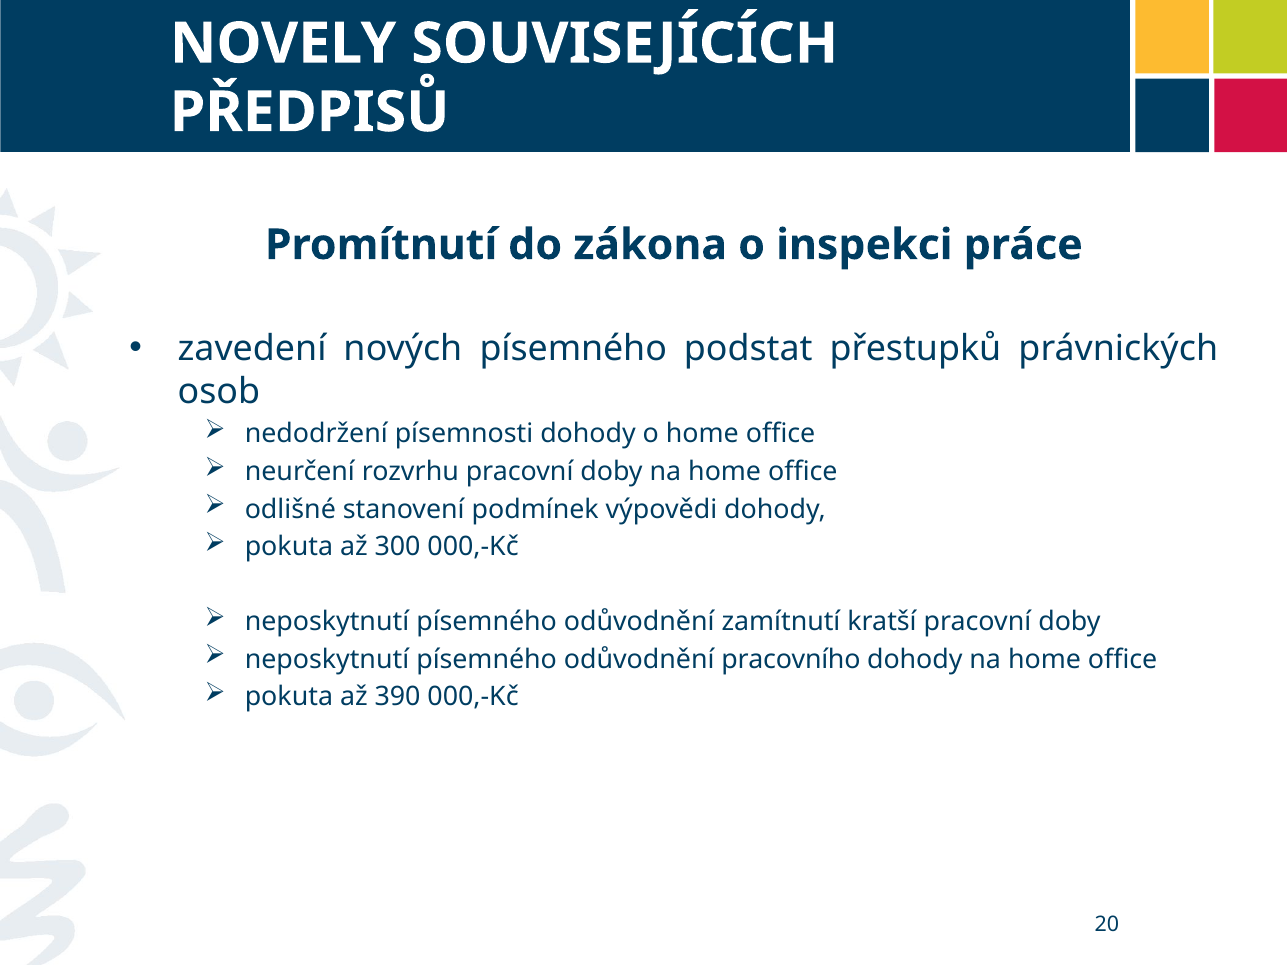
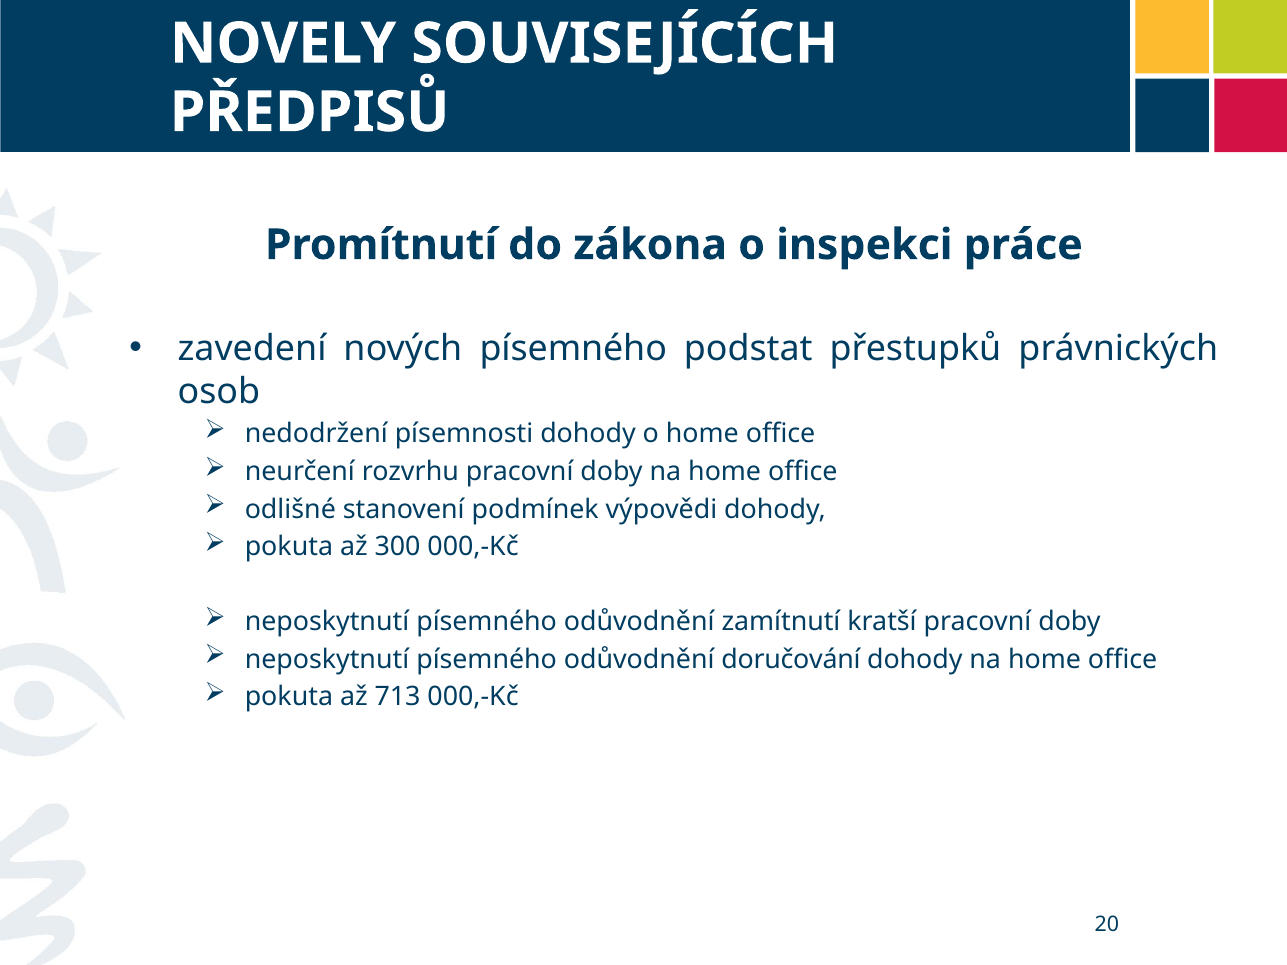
pracovního: pracovního -> doručování (791, 660)
390: 390 -> 713 (398, 697)
